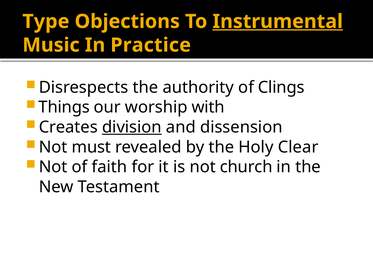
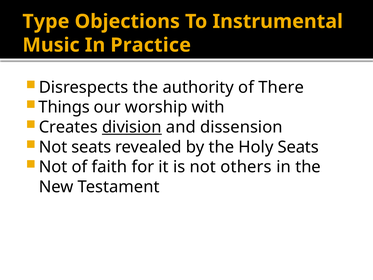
Instrumental underline: present -> none (278, 21)
Clings: Clings -> There (281, 87)
Not must: must -> seats (91, 147)
Holy Clear: Clear -> Seats (298, 147)
church: church -> others (246, 167)
